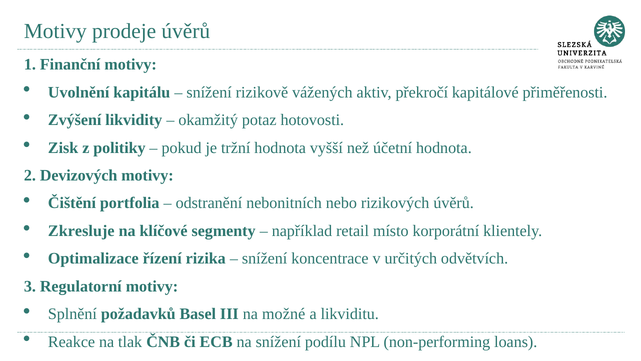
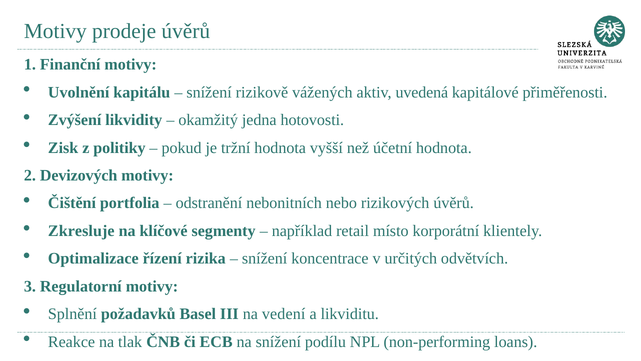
překročí: překročí -> uvedená (422, 92)
potaz: potaz -> jedna (259, 120)
možné: možné -> vedení (284, 314)
